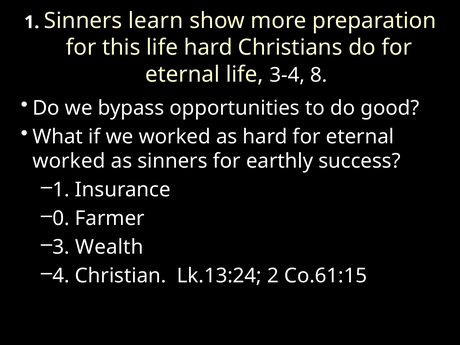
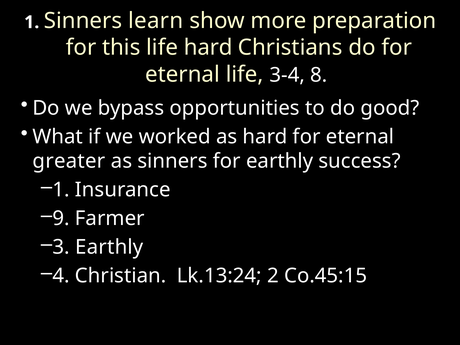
worked: worked -> greater (69, 161)
0: 0 -> 9 (61, 218)
3 Wealth: Wealth -> Earthly (109, 247)
Co.61:15: Co.61:15 -> Co.45:15 (326, 276)
